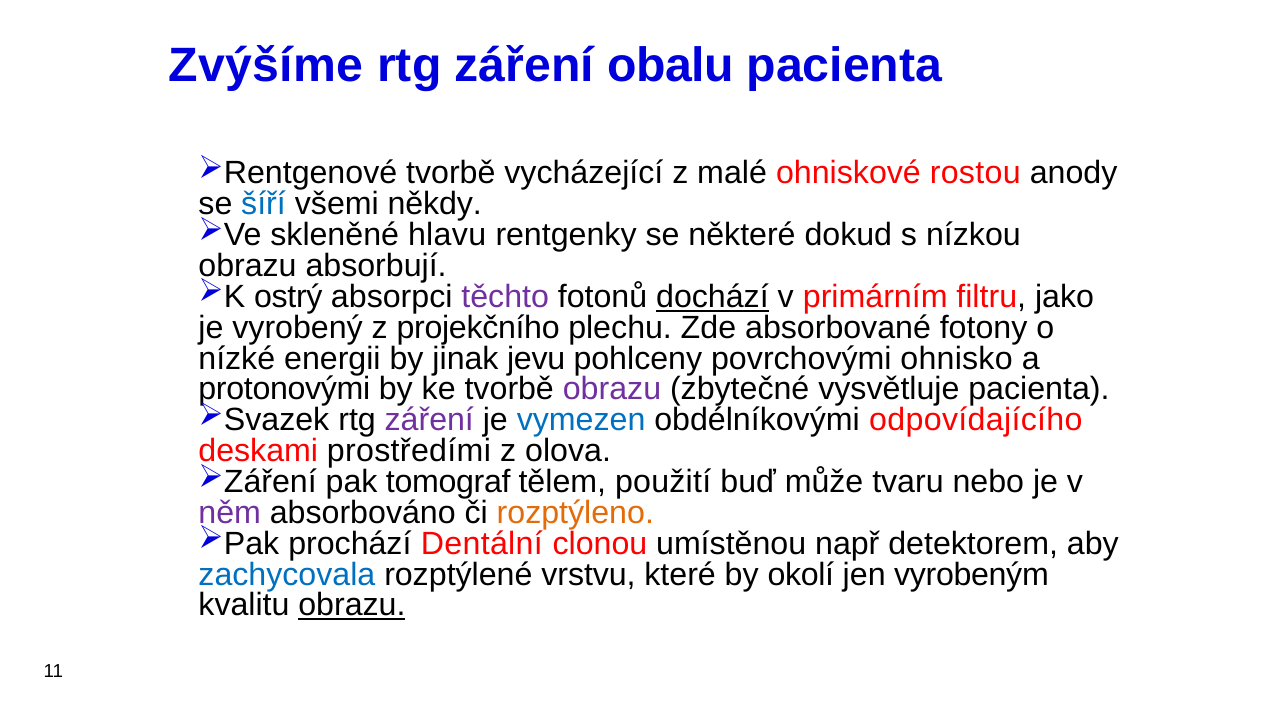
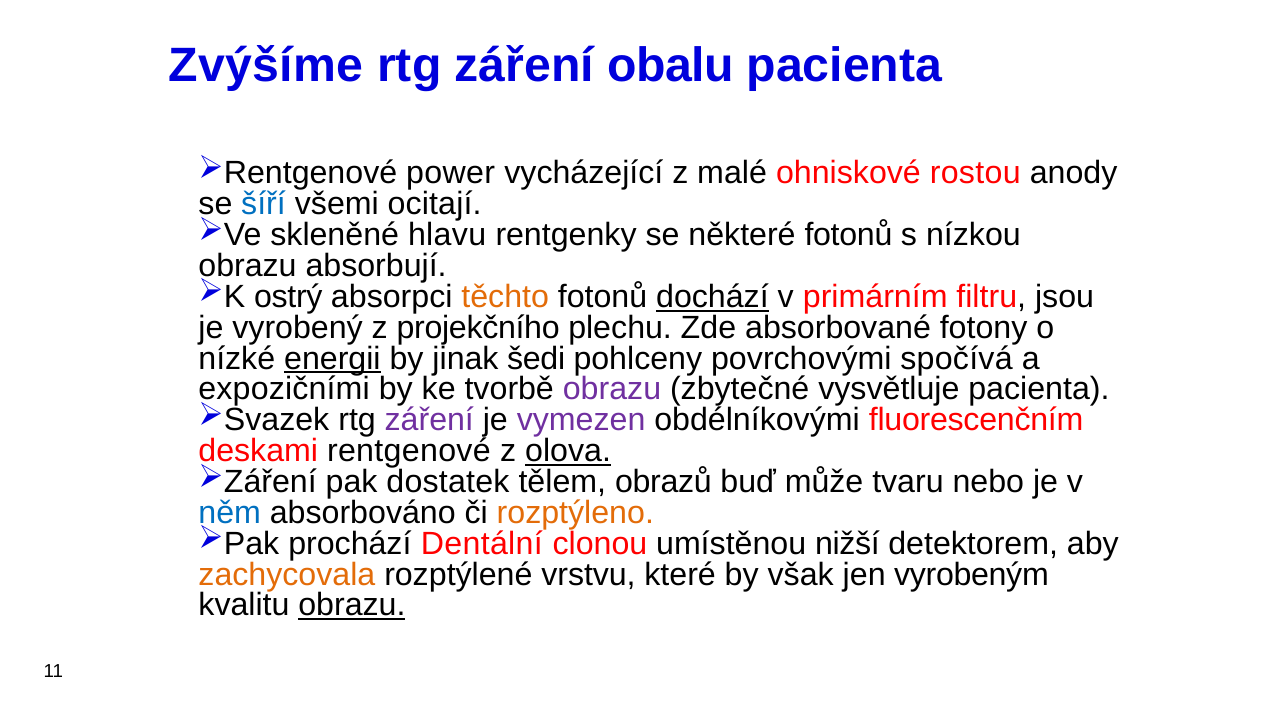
tvorbě: tvorbě -> power (451, 173)
někdy: někdy -> ocitají (435, 204)
některé dokud: dokud -> fotonů (848, 235)
těchto colour: purple -> orange (505, 297)
jako: jako -> jsou (1065, 297)
energii underline: none -> present (332, 359)
jevu: jevu -> šedi (536, 359)
ohnisko: ohnisko -> spočívá (957, 359)
protonovými: protonovými -> expozičními (284, 390)
vymezen colour: blue -> purple (581, 420)
odpovídajícího: odpovídajícího -> fluorescenčním (976, 420)
prostředími: prostředími -> rentgenové (409, 451)
olova underline: none -> present (568, 451)
tomograf: tomograf -> dostatek (448, 482)
použití: použití -> obrazů (663, 482)
něm colour: purple -> blue (230, 513)
např: např -> nižší (847, 544)
zachycovala colour: blue -> orange (287, 575)
okolí: okolí -> však (801, 575)
